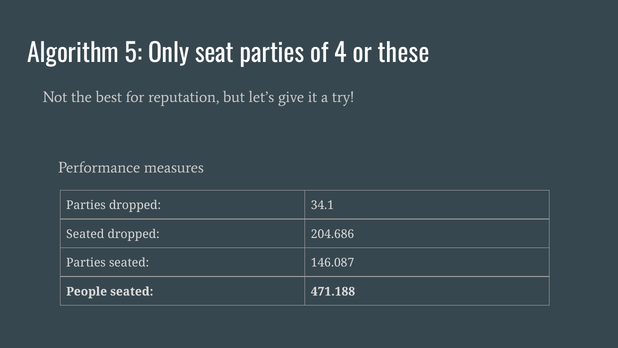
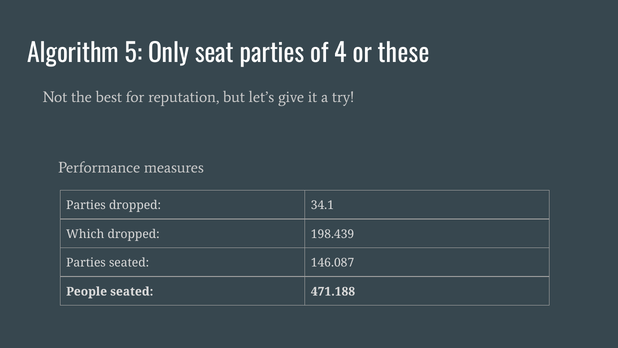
Seated: Seated -> Which (85, 234)
204.686: 204.686 -> 198.439 (333, 234)
